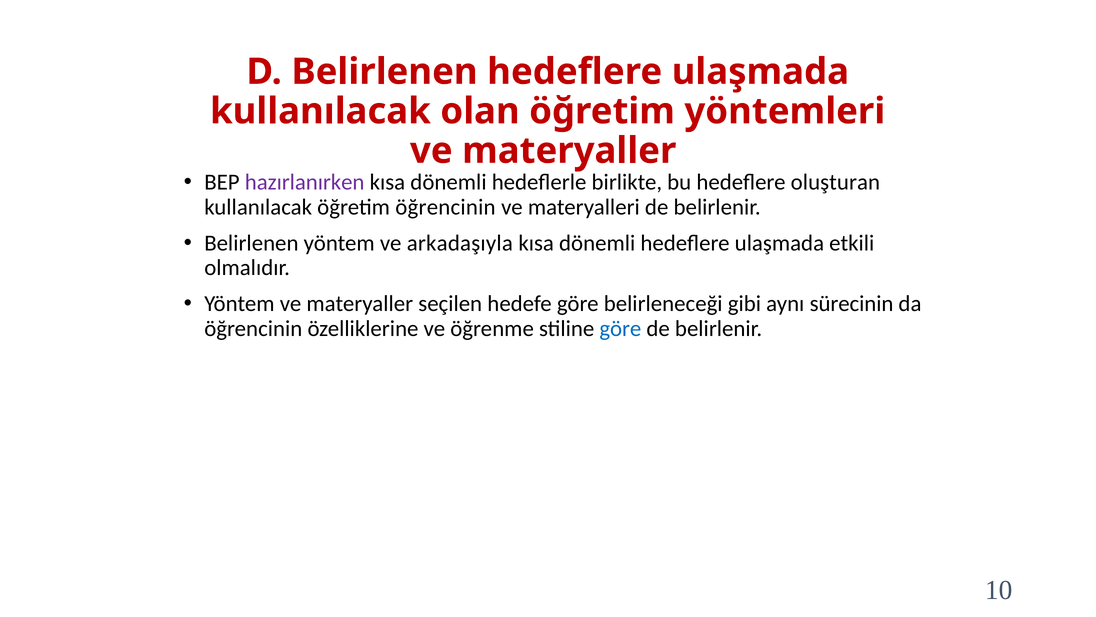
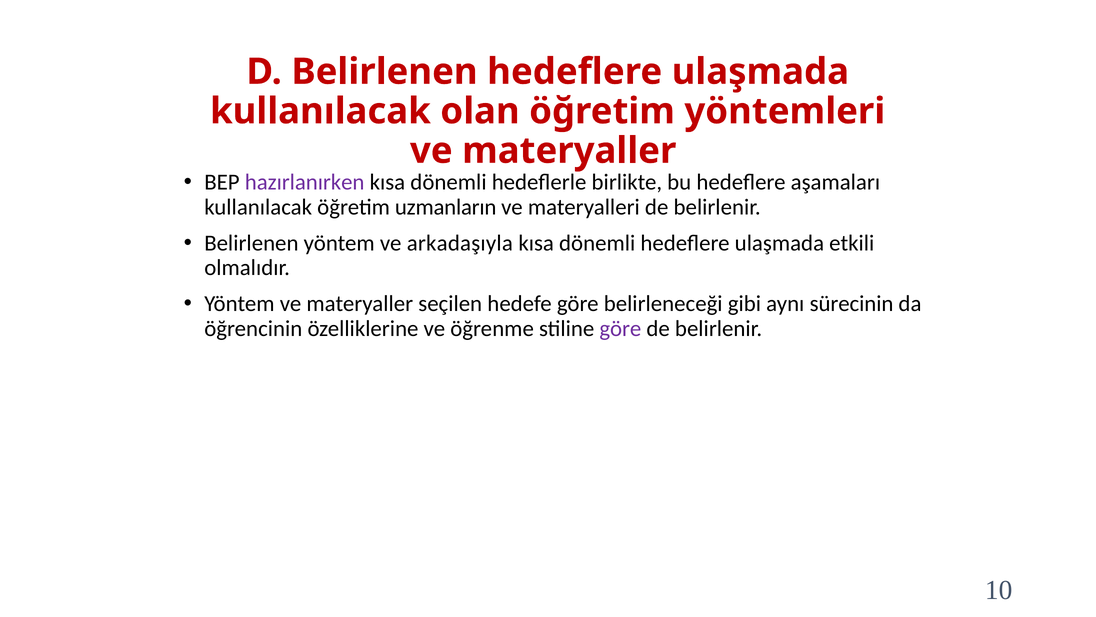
oluşturan: oluşturan -> aşamaları (835, 182)
öğretim öğrencinin: öğrencinin -> uzmanların (446, 207)
göre colour: blue -> purple (620, 328)
